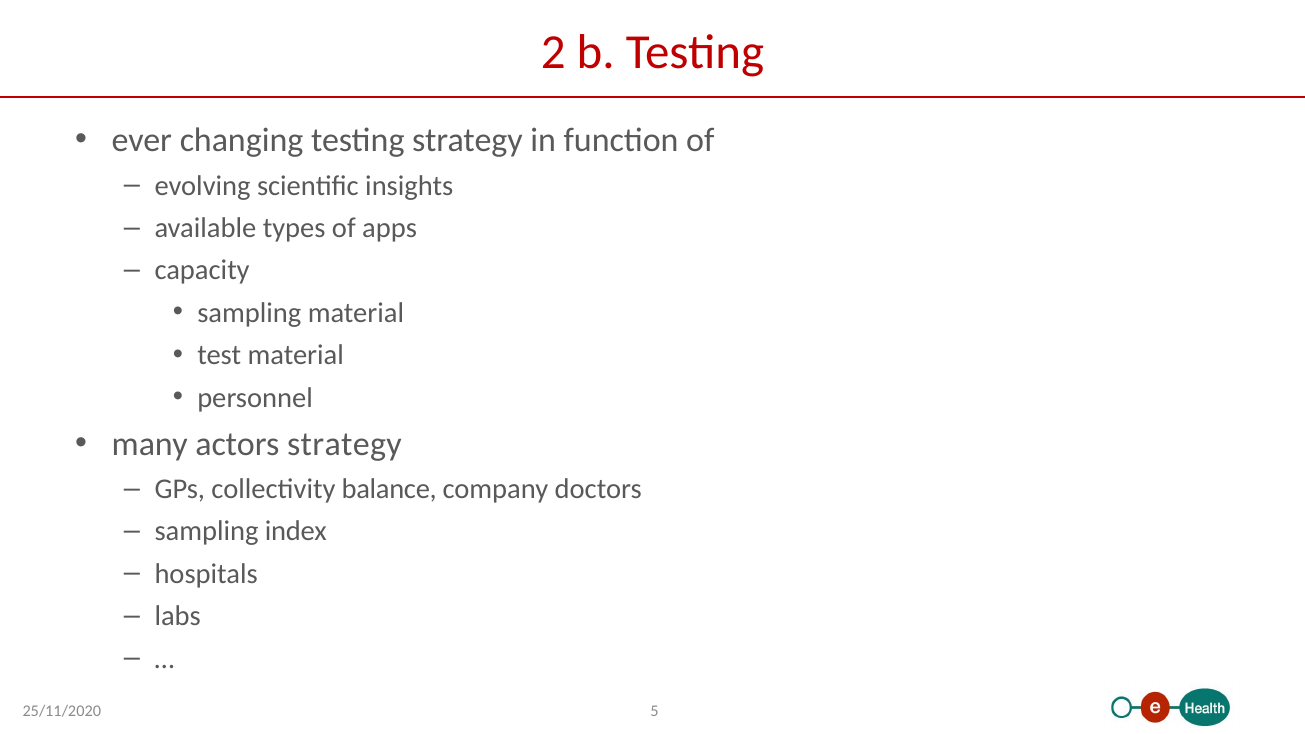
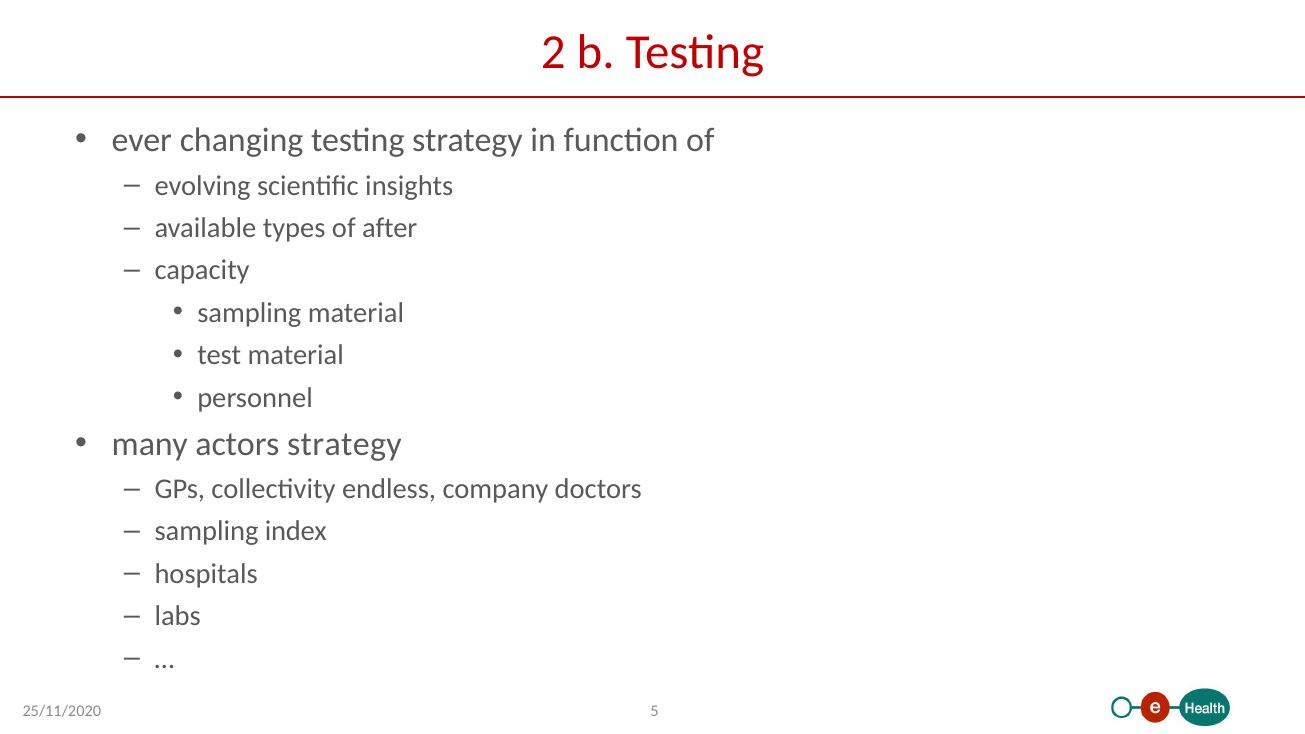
apps: apps -> after (390, 228)
balance: balance -> endless (389, 489)
